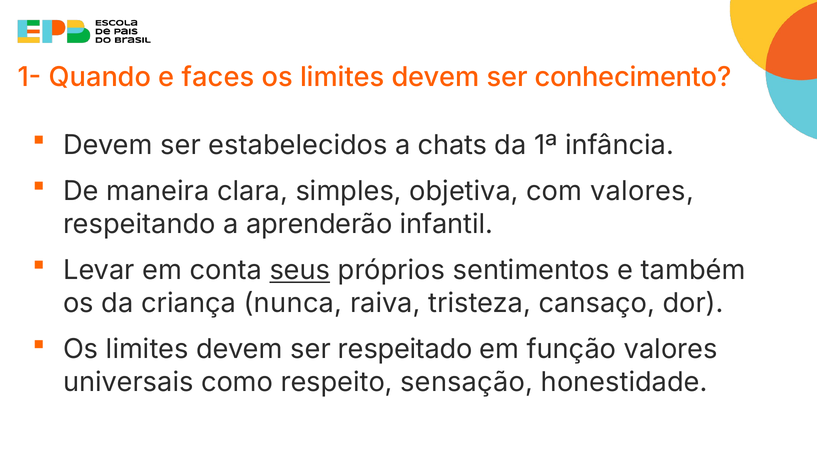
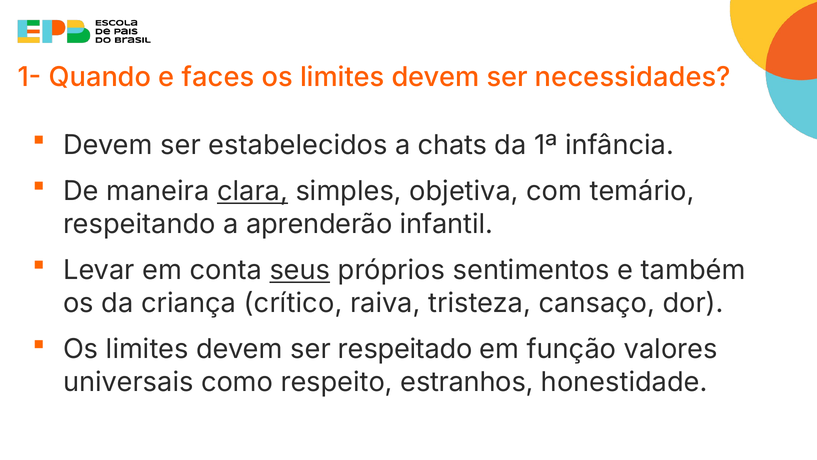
conhecimento: conhecimento -> necessidades (633, 77)
clara underline: none -> present (253, 191)
com valores: valores -> temário (642, 191)
nunca: nunca -> crítico (293, 303)
sensação: sensação -> estranhos (467, 382)
